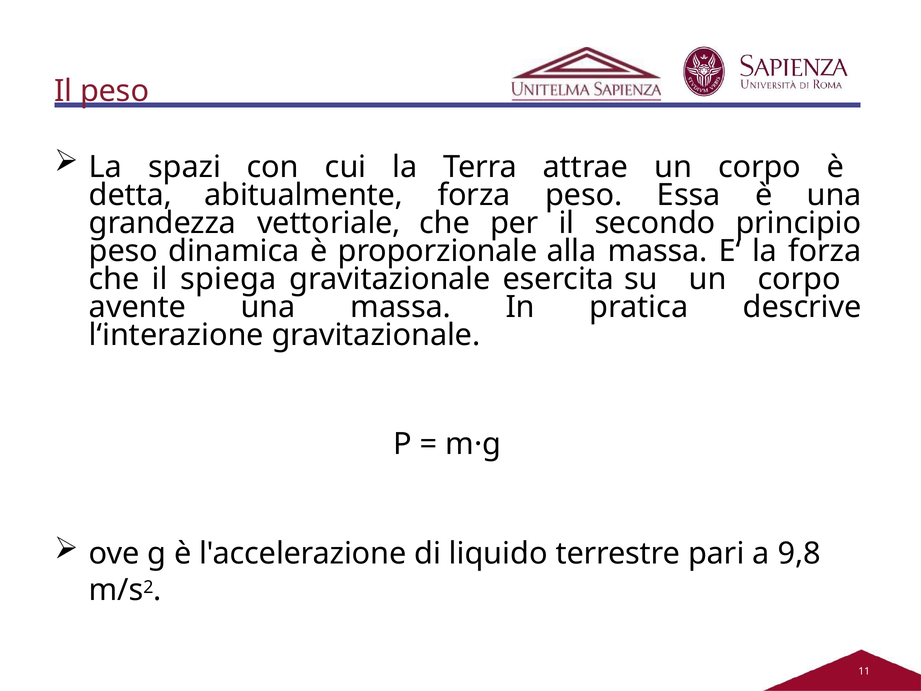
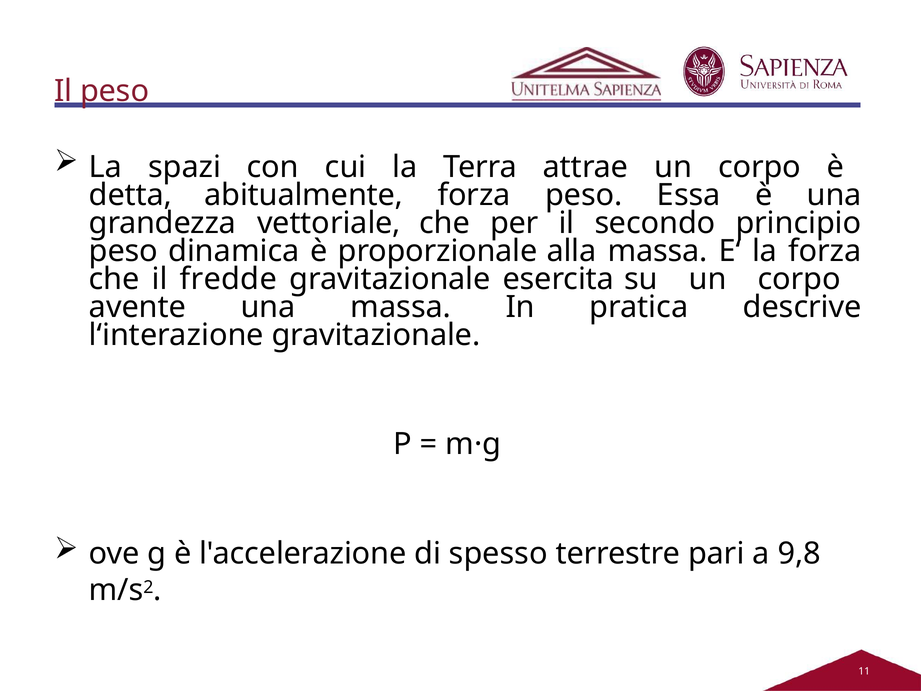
spiega: spiega -> fredde (228, 279)
liquido: liquido -> spesso (498, 553)
